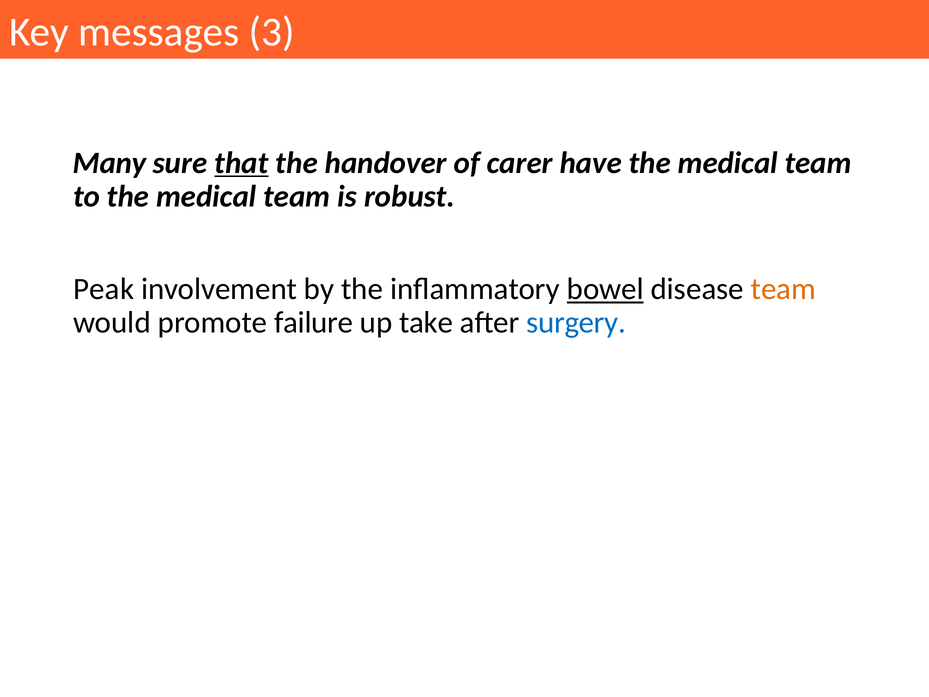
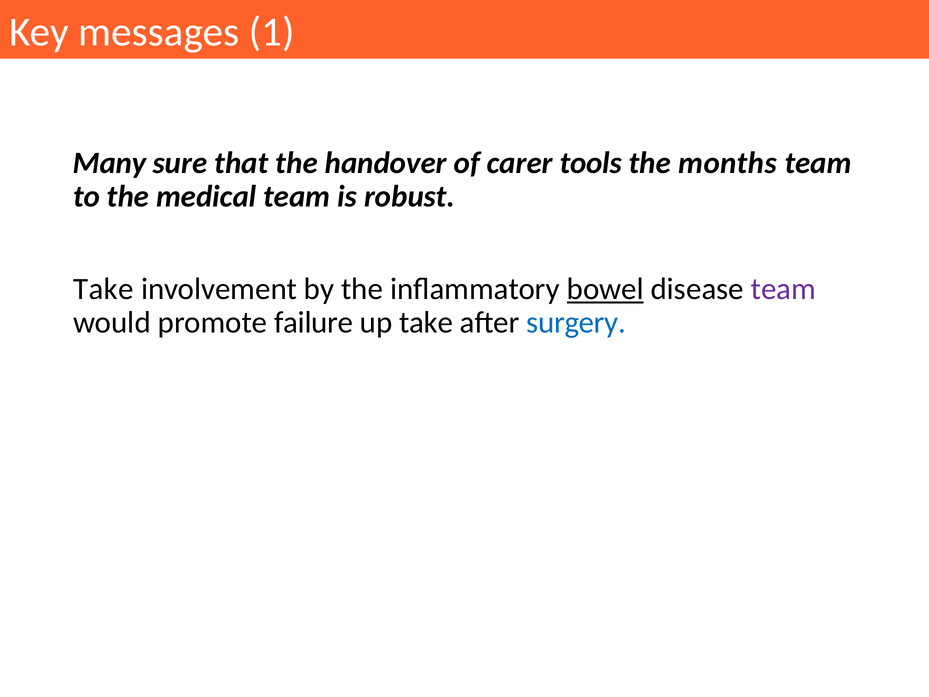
3: 3 -> 1 (272, 32)
that underline: present -> none (241, 163)
have: have -> tools (591, 163)
medical: medical -> months (728, 163)
Peak: Peak -> Take (104, 289)
team colour: orange -> purple (783, 289)
